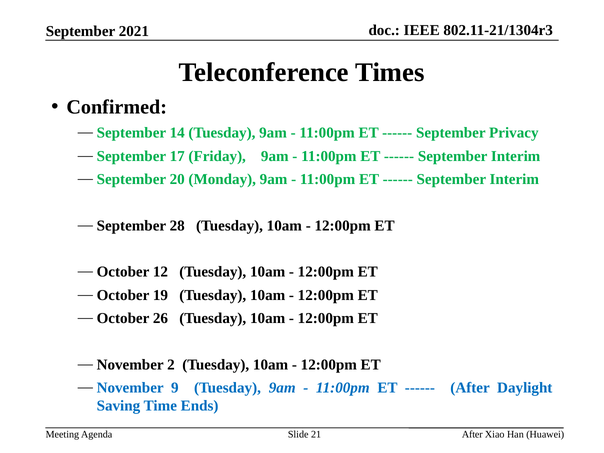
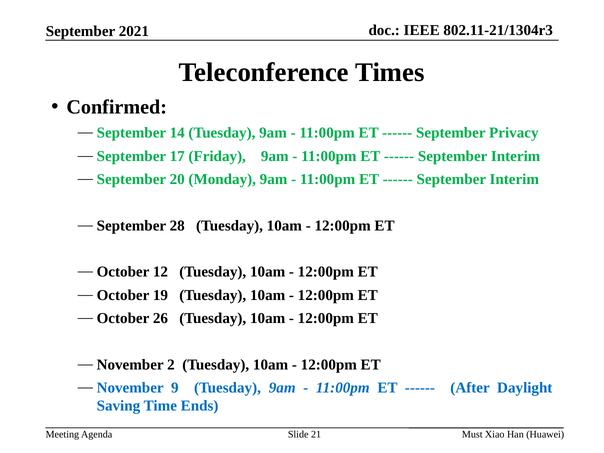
21 After: After -> Must (472, 434)
